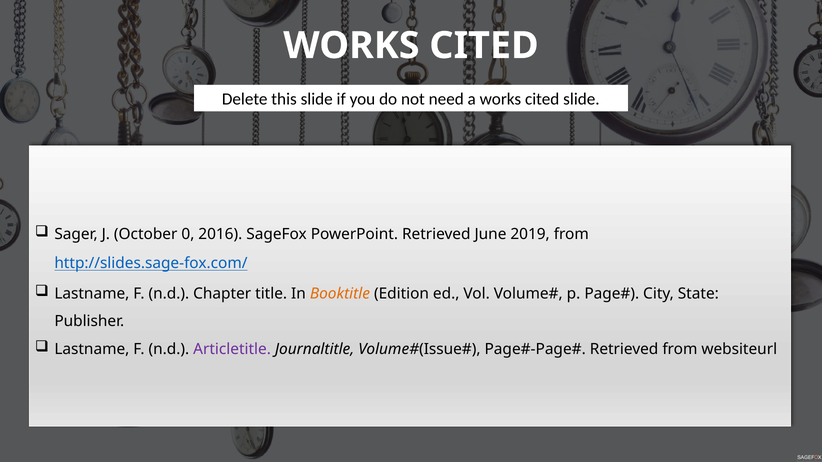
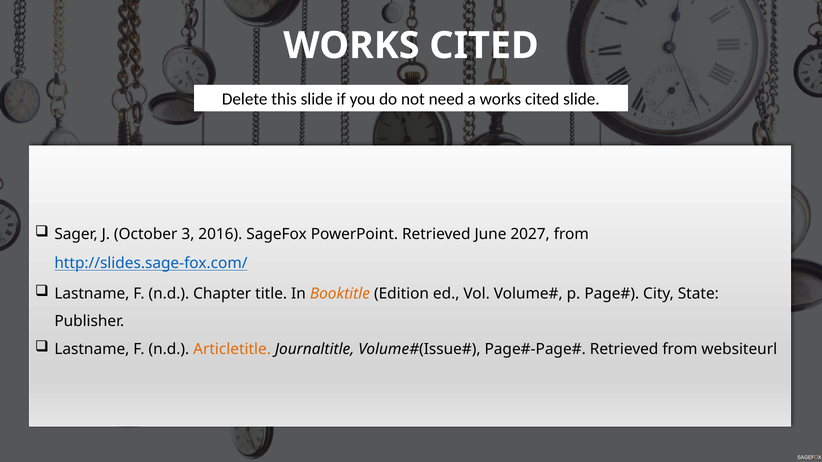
0: 0 -> 3 (188, 235)
2019: 2019 -> 2027 (530, 235)
Articletitle colour: purple -> orange (232, 349)
